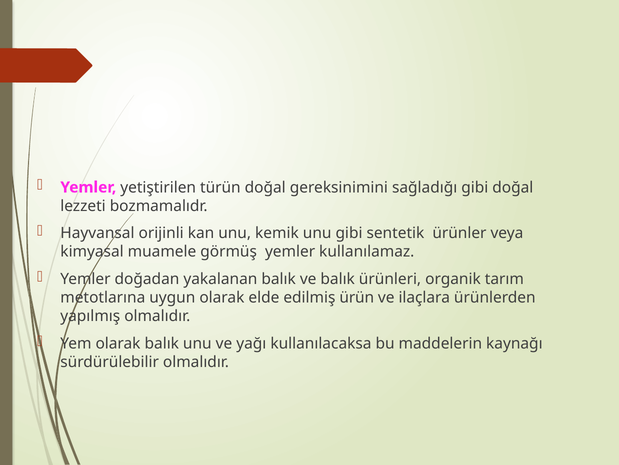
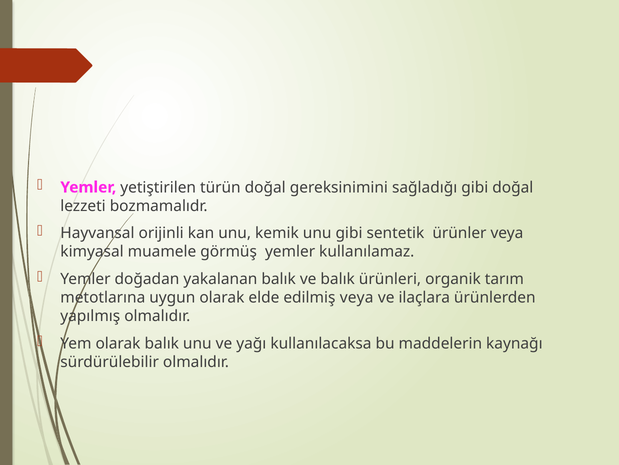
edilmiş ürün: ürün -> veya (357, 297)
